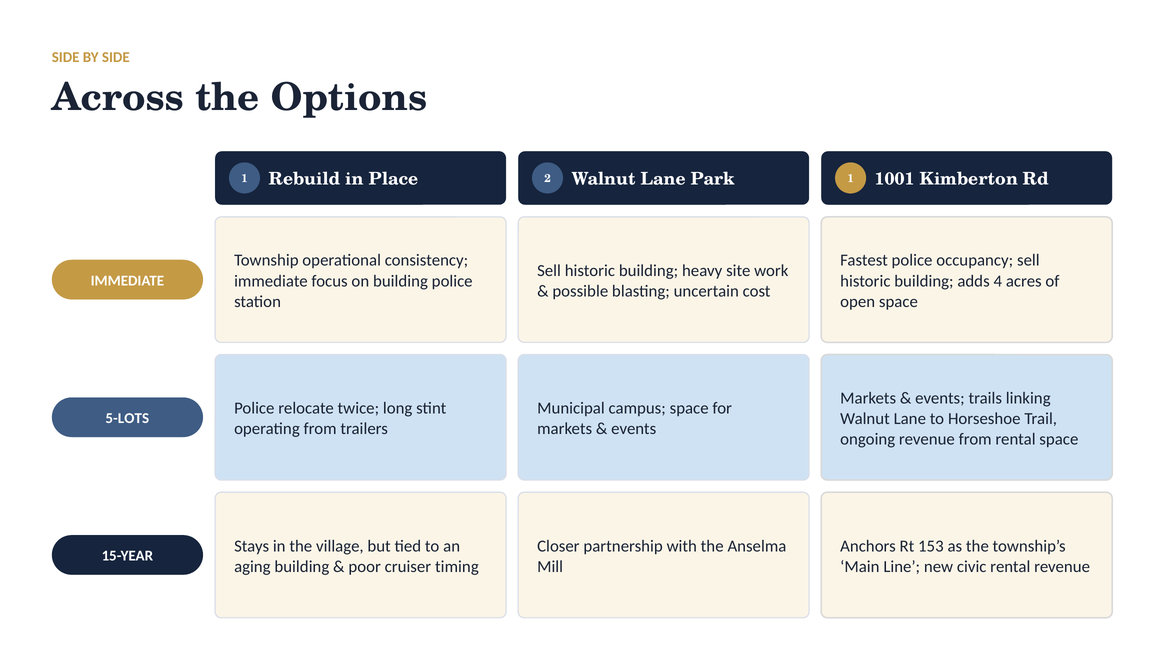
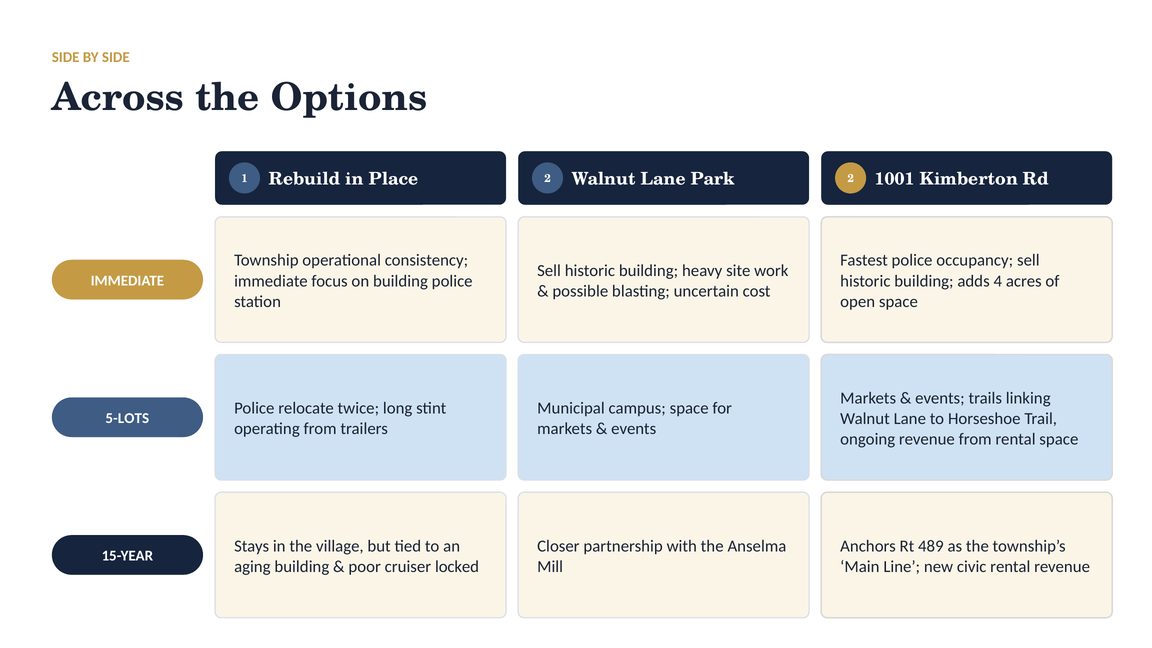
Park 1: 1 -> 2 (851, 179)
153: 153 -> 489 (931, 546)
timing: timing -> locked (457, 567)
